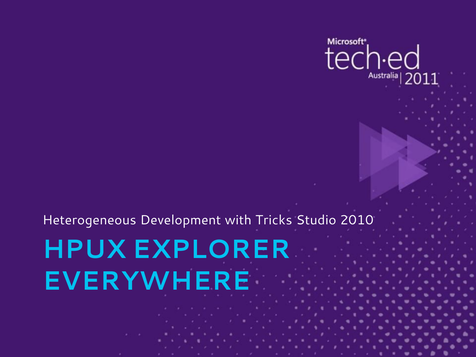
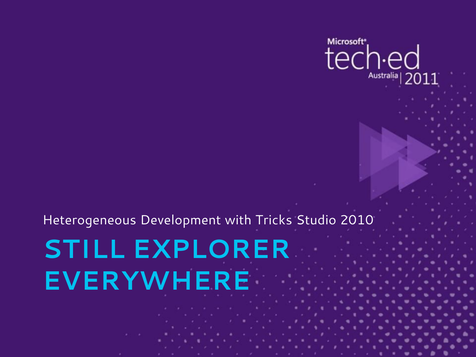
HPUX: HPUX -> STILL (84, 249)
